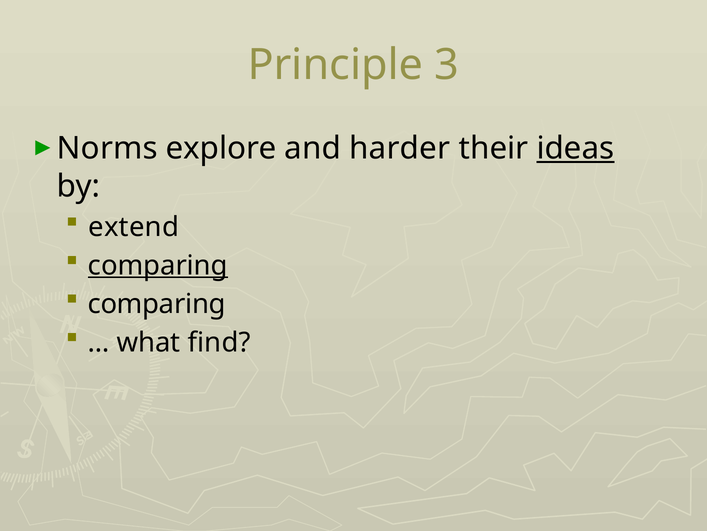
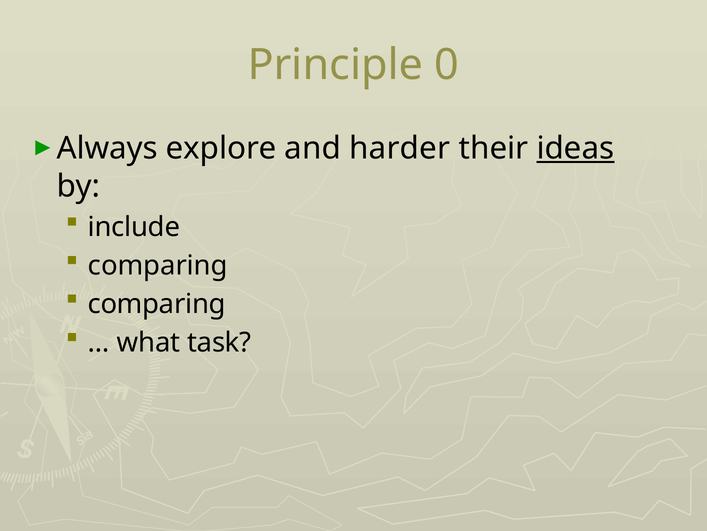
3: 3 -> 0 (447, 65)
Norms: Norms -> Always (107, 148)
extend: extend -> include (134, 227)
comparing underline: present -> none (158, 265)
find: find -> task (219, 342)
